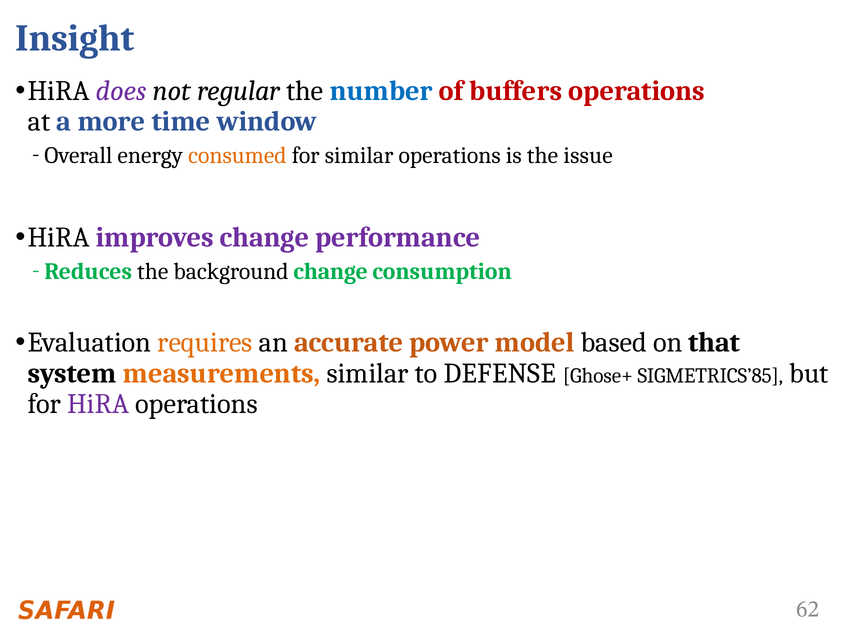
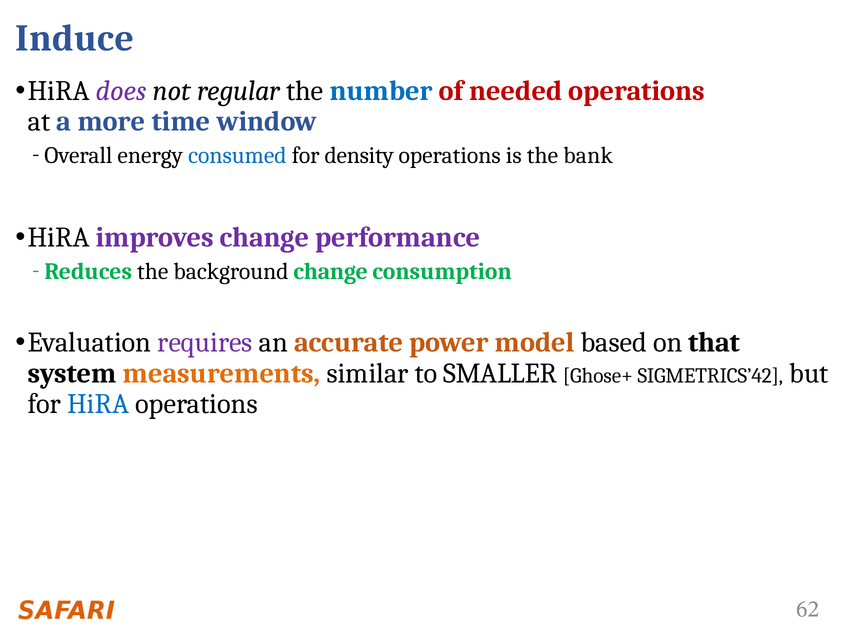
Insight: Insight -> Induce (75, 38)
buffers: buffers -> needed (516, 91)
consumed colour: orange -> blue (237, 155)
for similar: similar -> density (359, 155)
issue: issue -> bank (588, 155)
requires colour: orange -> purple (205, 342)
DEFENSE: DEFENSE -> SMALLER (500, 373)
SIGMETRICS’85: SIGMETRICS’85 -> SIGMETRICS’42 (710, 375)
HiRA colour: purple -> blue (98, 404)
